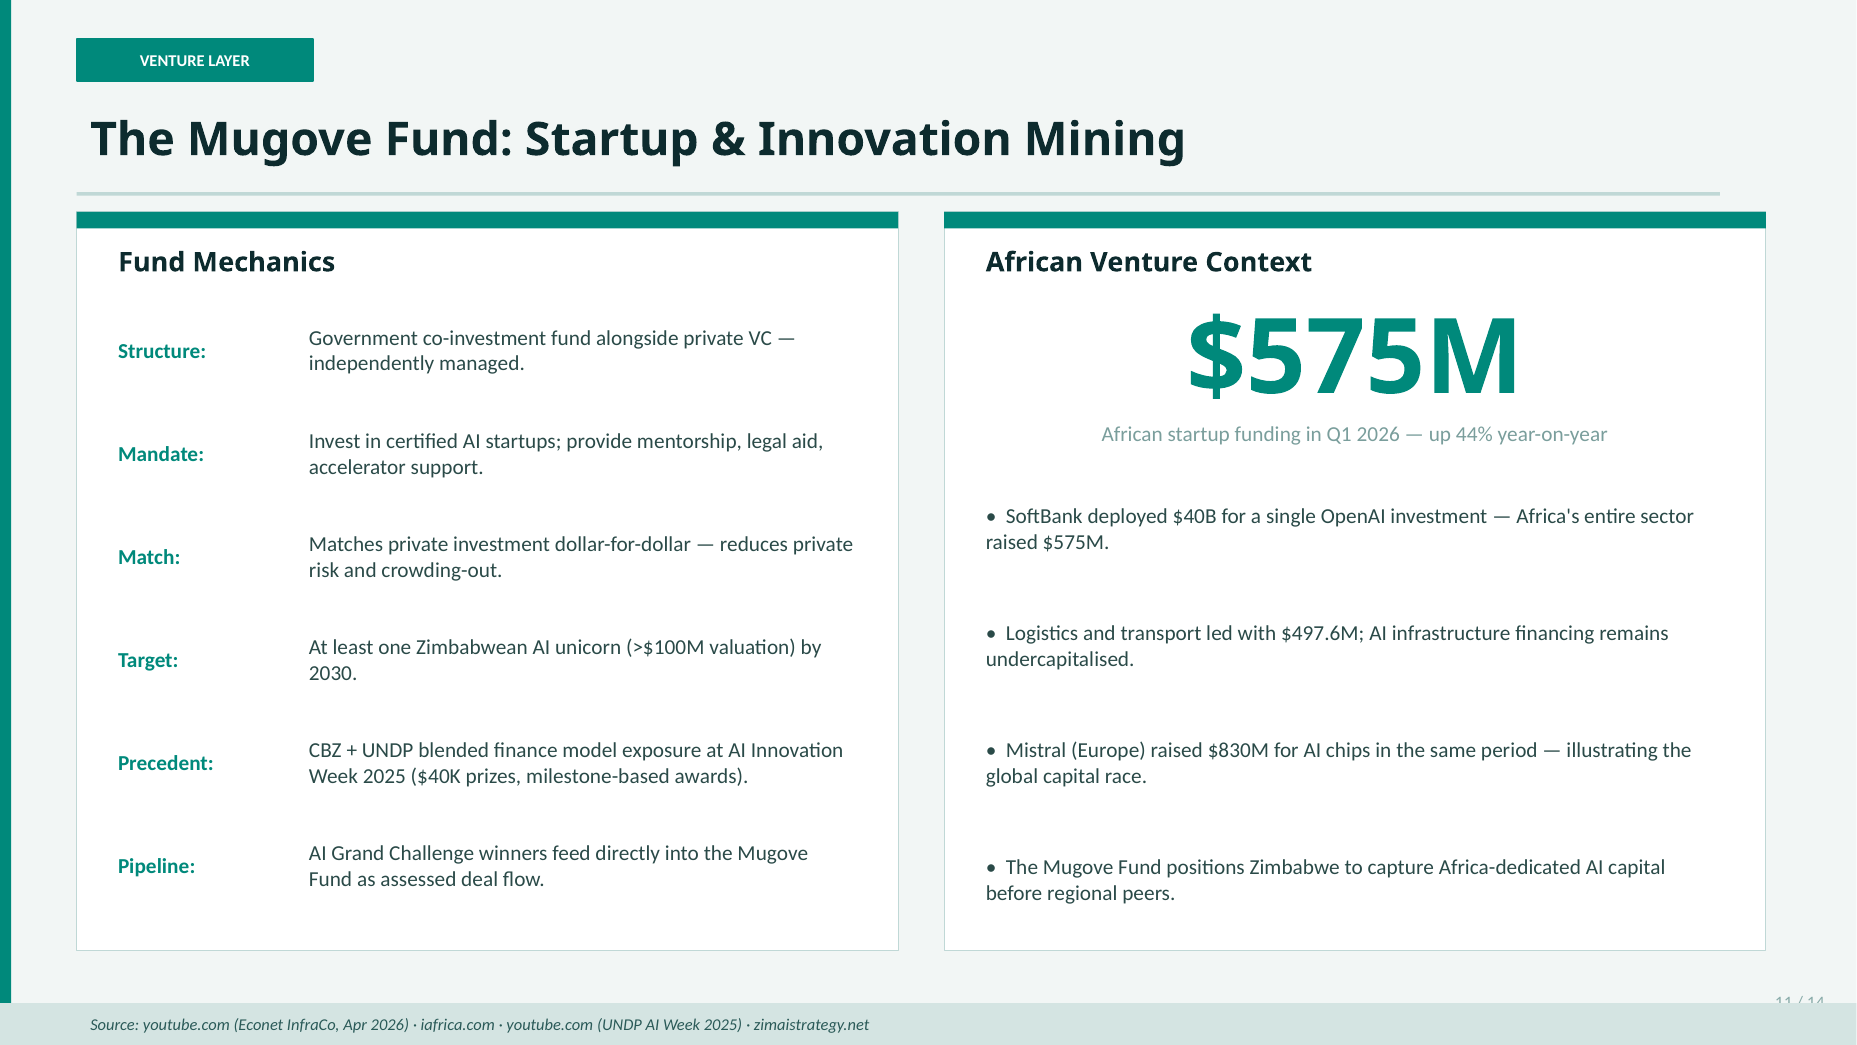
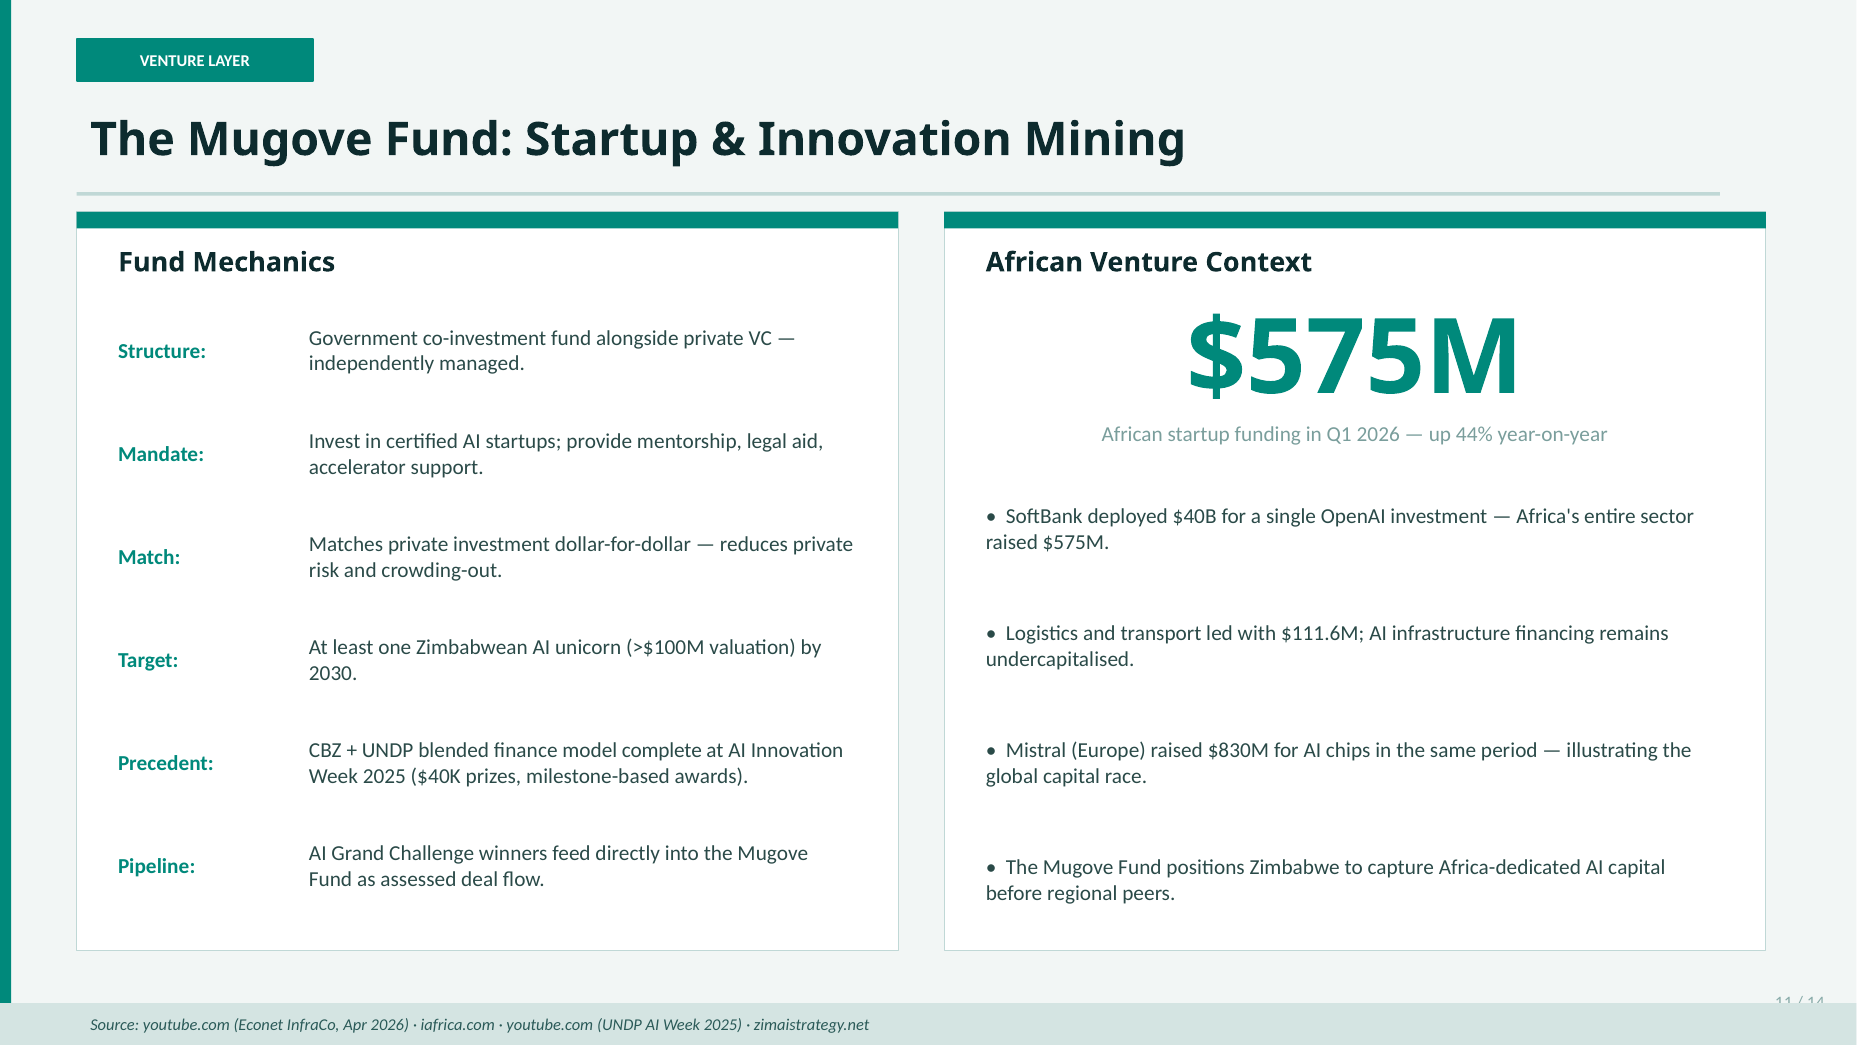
$497.6M: $497.6M -> $111.6M (1323, 634)
exposure: exposure -> complete (662, 750)
